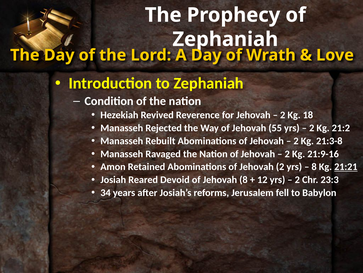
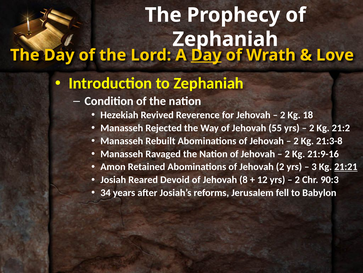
Day underline: none -> present (206, 55)
8: 8 -> 3 (314, 166)
23:3: 23:3 -> 90:3 (330, 179)
